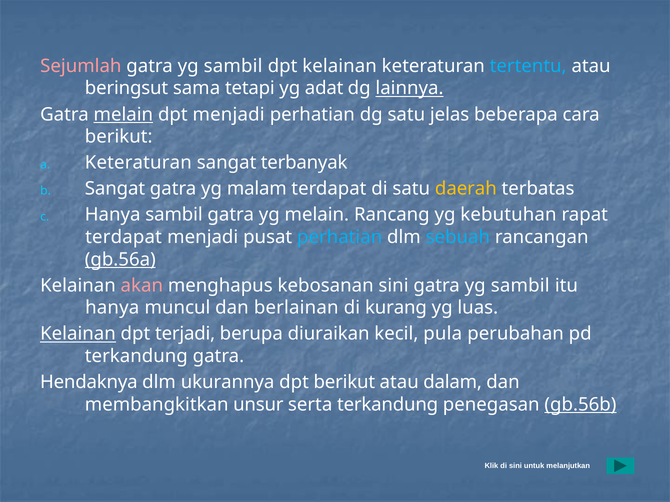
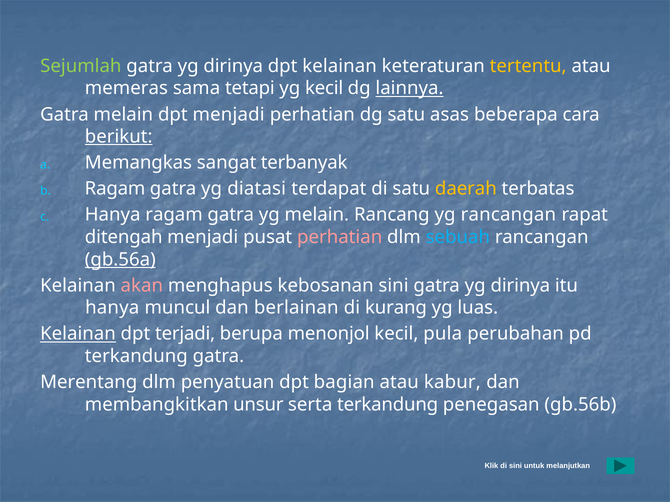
Sejumlah colour: pink -> light green (81, 66)
sambil: sambil -> dirinya (233, 66)
tertentu colour: light blue -> yellow (528, 66)
beringsut: beringsut -> memeras (126, 88)
yg adat: adat -> kecil (324, 88)
melain underline: present -> none (123, 114)
jelas: jelas -> asas (449, 114)
berikut underline: none -> present (119, 137)
Keteraturan: Keteraturan -> Memangkas (138, 163)
Sangat: Sangat -> Ragam (115, 189)
malam: malam -> diatasi (257, 189)
Hanya sambil: sambil -> ragam (174, 215)
yg kebutuhan: kebutuhan -> rancangan (508, 215)
terdapat: terdapat -> ditengah (124, 237)
perhatian colour: light blue -> pink (340, 237)
sambil: sambil -> dirinya (520, 286)
diuraikan: diuraikan -> menonjol (329, 334)
Hendaknya: Hendaknya -> Merentang (89, 383)
ukurannya: ukurannya -> penyatuan (228, 383)
dpt berikut: berikut -> bagian (344, 383)
dalam: dalam -> kabur (452, 383)
gb.56b underline: present -> none (580, 405)
